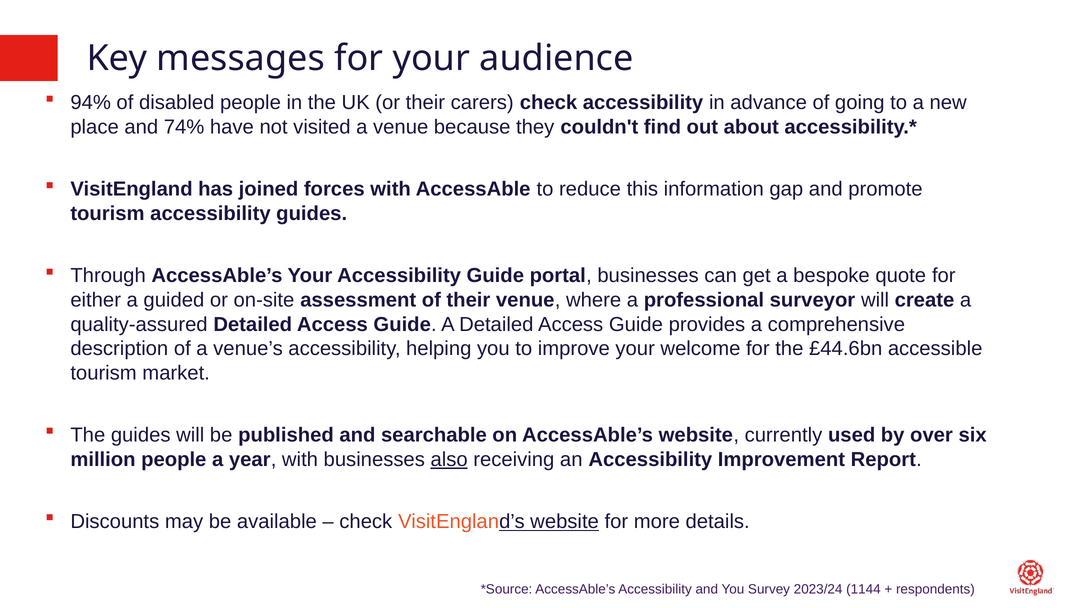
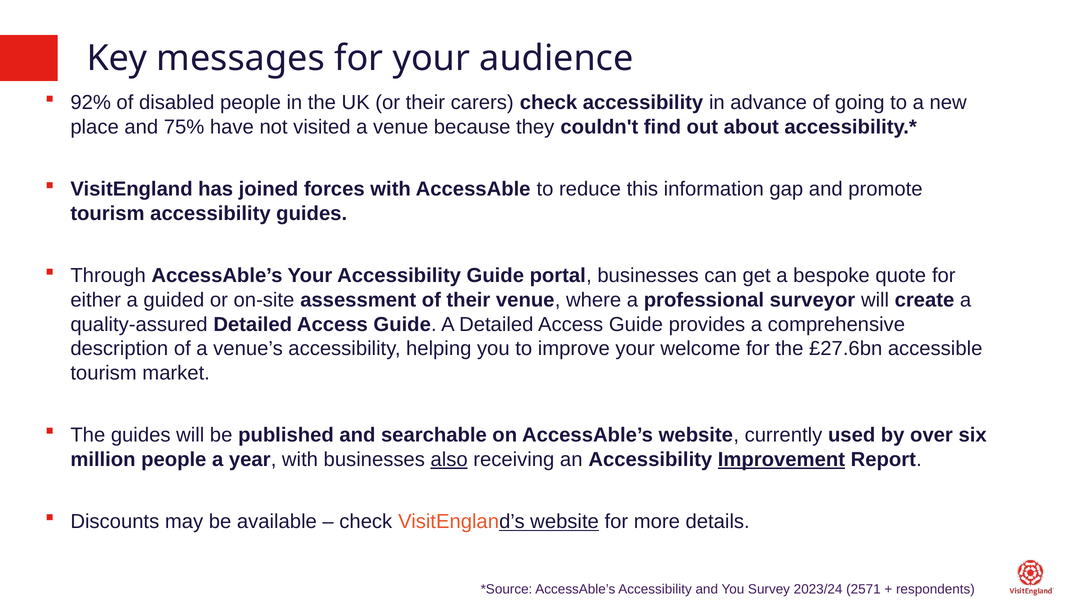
94%: 94% -> 92% (91, 103)
74%: 74% -> 75% (184, 127)
£44.6bn: £44.6bn -> £27.6bn (846, 349)
Improvement underline: none -> present (781, 459)
1144: 1144 -> 2571 (863, 590)
